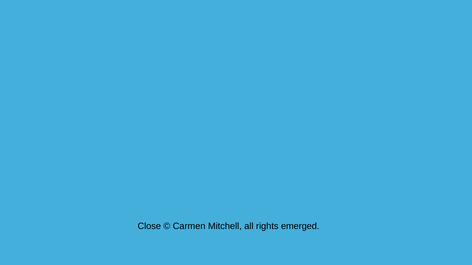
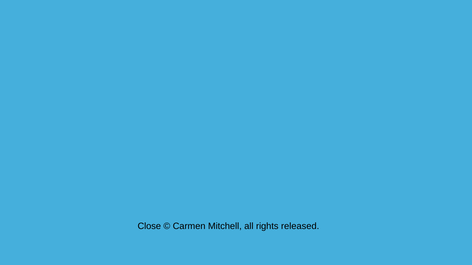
emerged: emerged -> released (300, 227)
